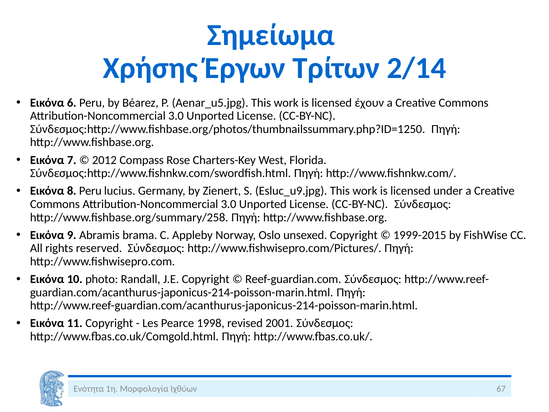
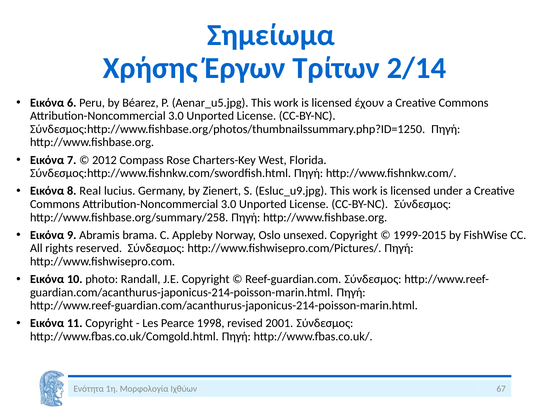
8 Peru: Peru -> Real (90, 191)
